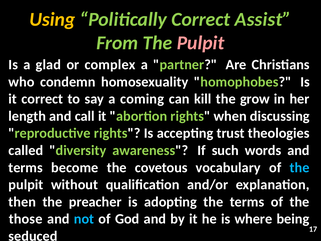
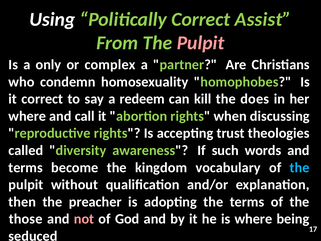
Using colour: yellow -> white (52, 19)
glad: glad -> only (48, 65)
coming: coming -> redeem (142, 99)
grow: grow -> does (255, 99)
length: length -> where (27, 116)
covetous: covetous -> kingdom (161, 167)
not colour: light blue -> pink (84, 219)
